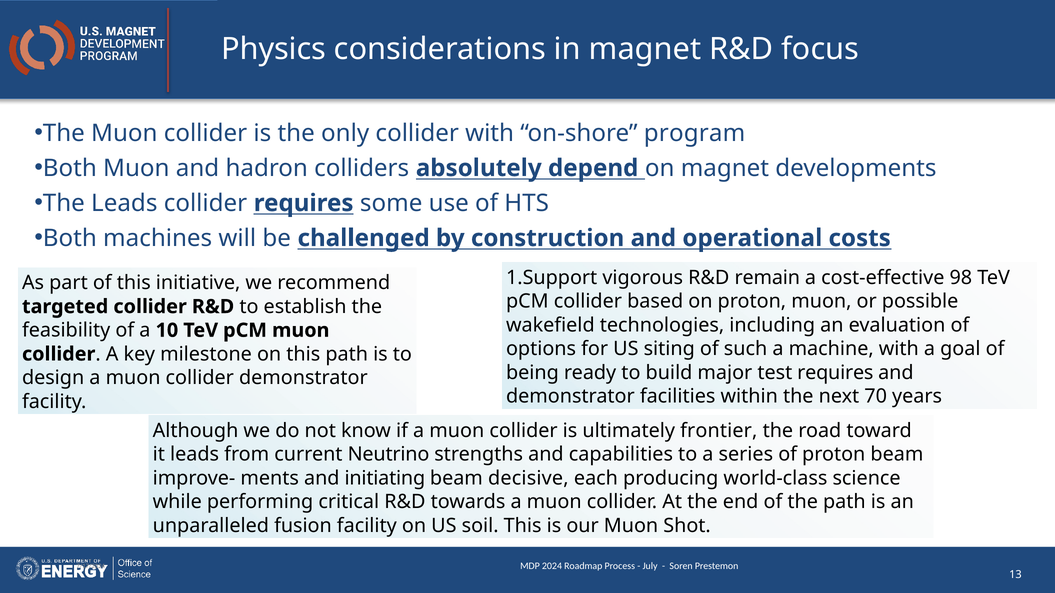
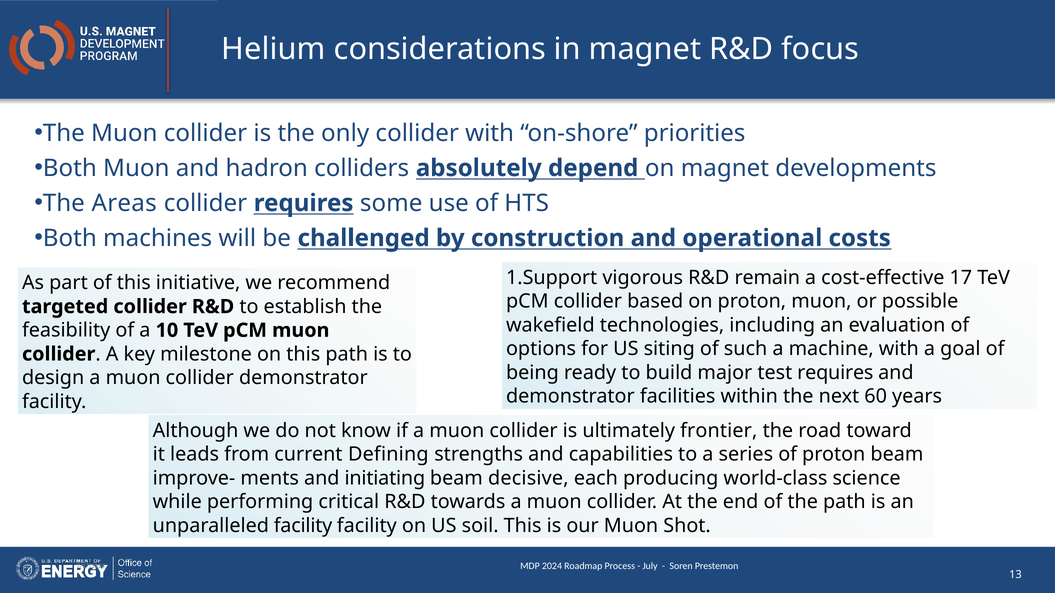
Physics: Physics -> Helium (273, 49)
program: program -> priorities (695, 133)
The Leads: Leads -> Areas (124, 203)
98: 98 -> 17 (961, 278)
70: 70 -> 60 (876, 397)
Neutrino: Neutrino -> Defining (388, 455)
unparalleled fusion: fusion -> facility (303, 526)
